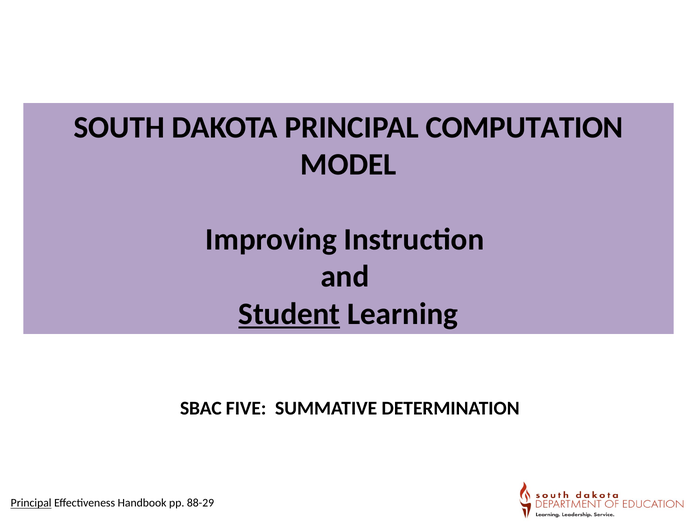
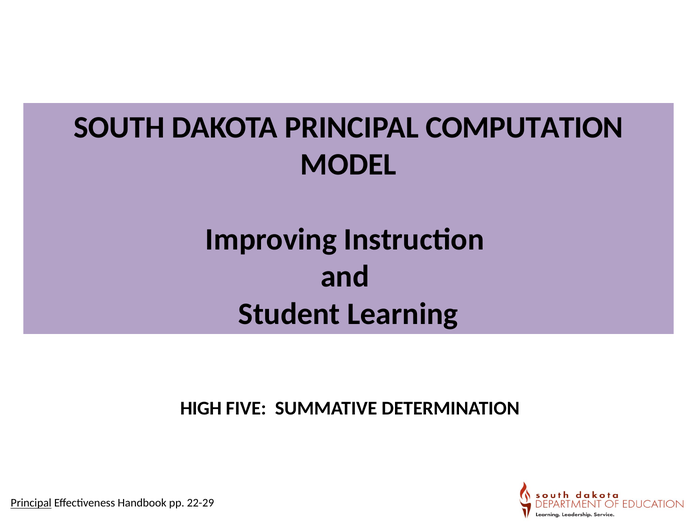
Student underline: present -> none (289, 314)
SBAC: SBAC -> HIGH (201, 408)
88-29: 88-29 -> 22-29 (201, 503)
